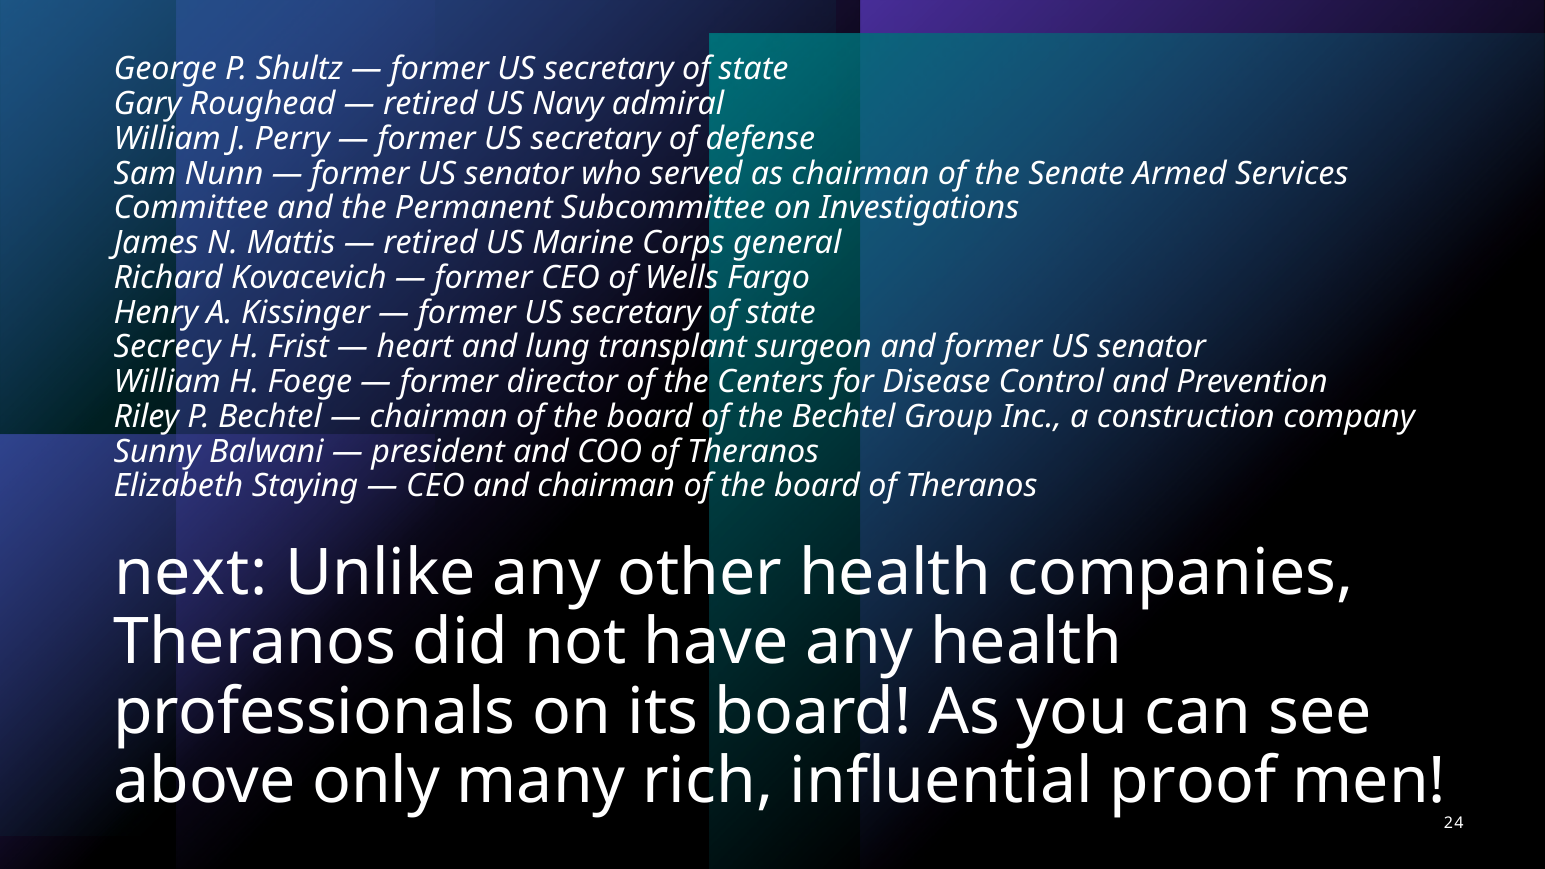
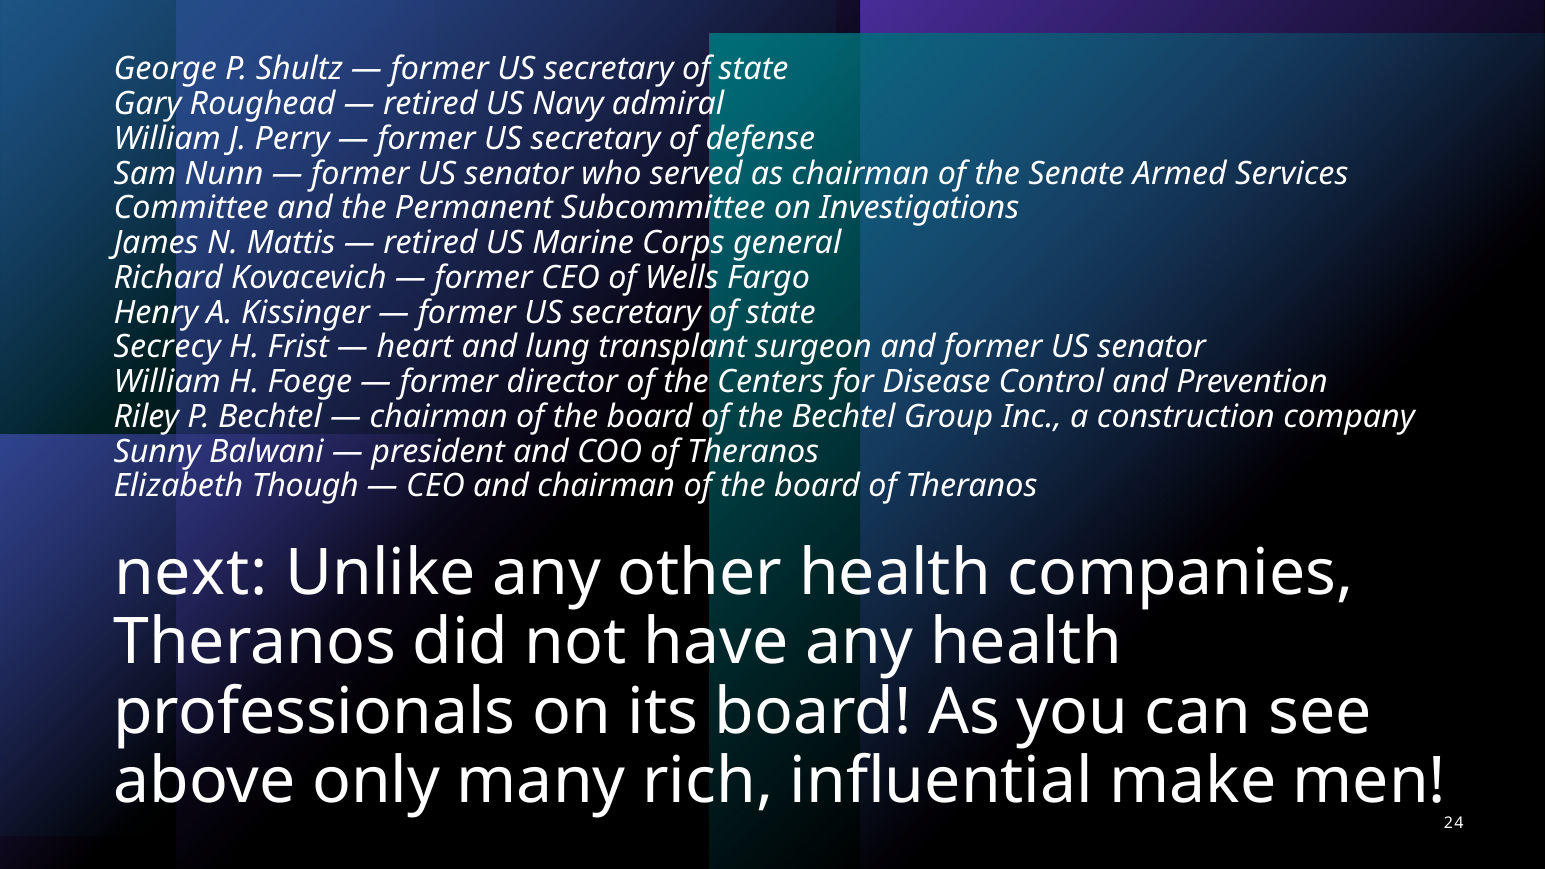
Staying: Staying -> Though (305, 486)
proof: proof -> make (1193, 782)
